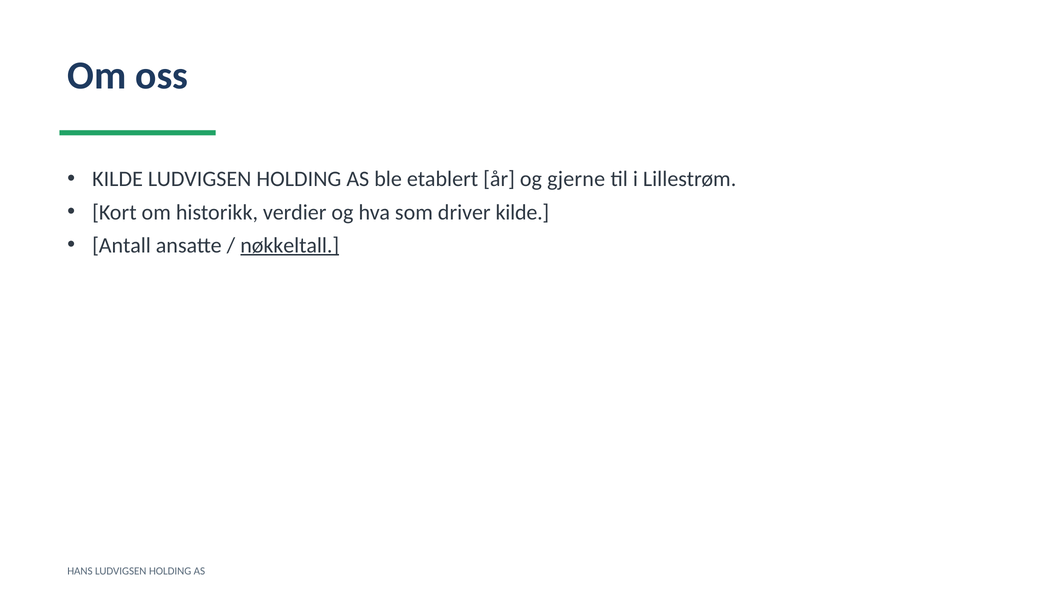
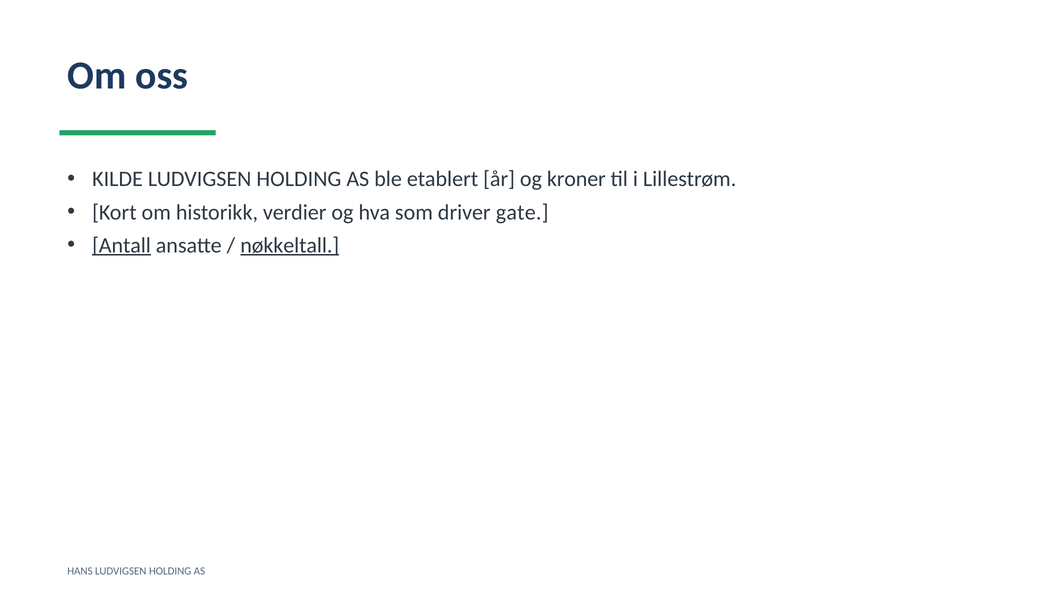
gjerne: gjerne -> kroner (576, 179)
driver kilde: kilde -> gate (522, 212)
Antall underline: none -> present (122, 245)
